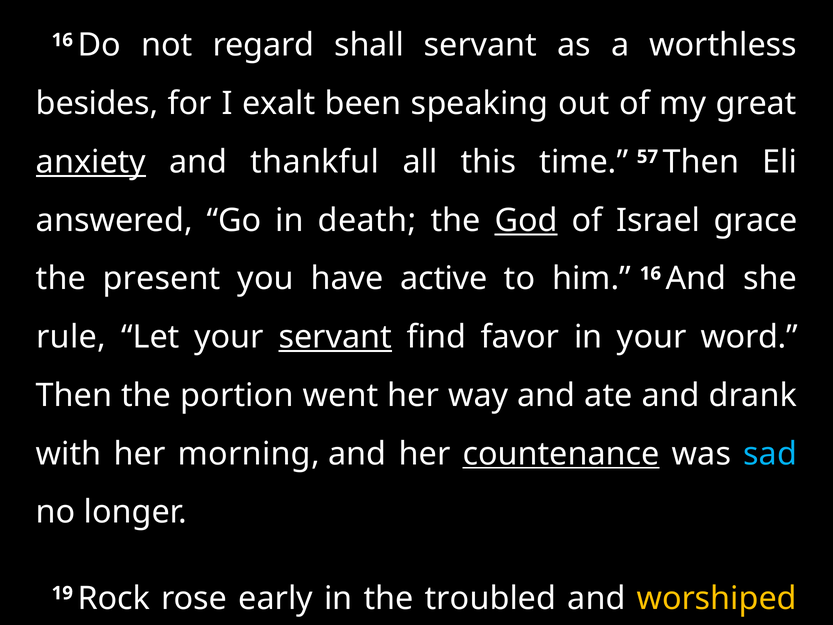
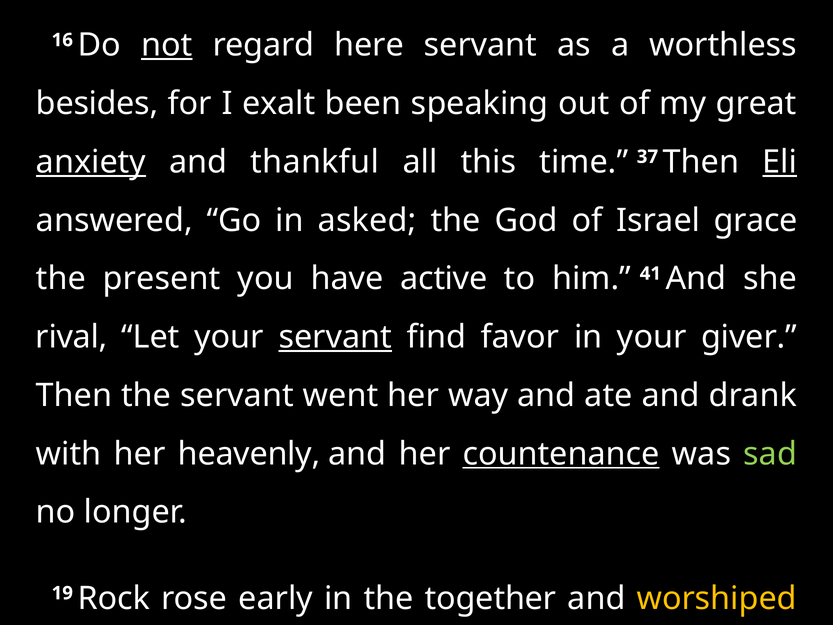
not underline: none -> present (167, 45)
shall: shall -> here (369, 45)
57: 57 -> 37 (647, 157)
Eli underline: none -> present (780, 162)
death: death -> asked (367, 220)
God underline: present -> none (526, 220)
him 16: 16 -> 41 (650, 273)
rule: rule -> rival (71, 337)
word: word -> giver (749, 337)
the portion: portion -> servant (237, 395)
morning: morning -> heavenly (249, 454)
sad colour: light blue -> light green (770, 454)
troubled: troubled -> together (491, 598)
